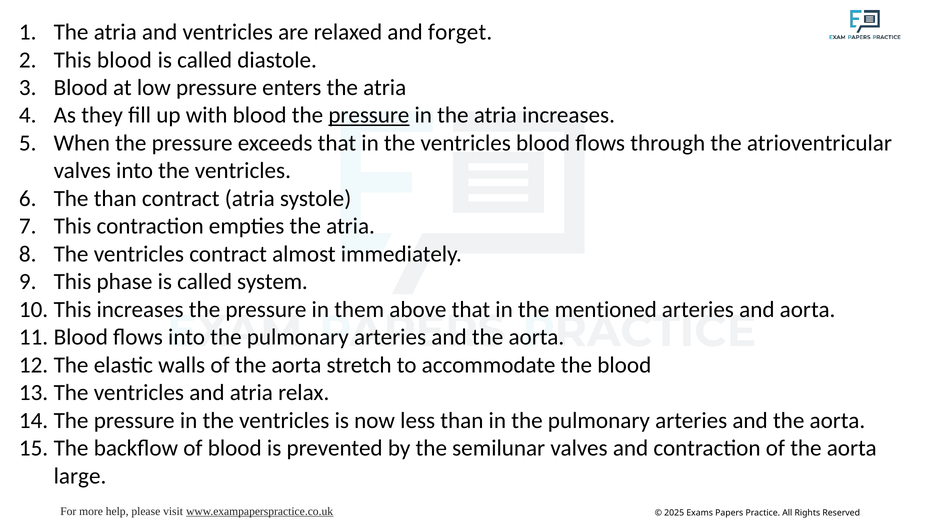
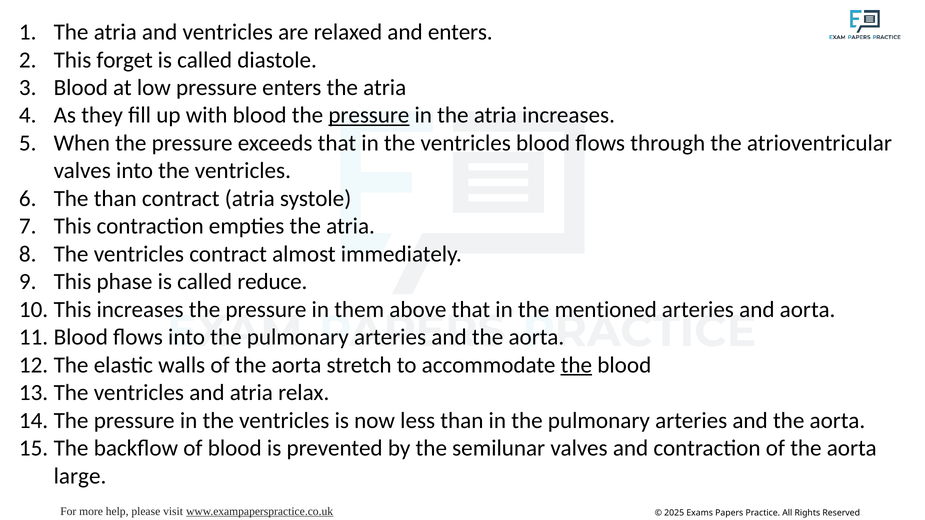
and forget: forget -> enters (460, 32)
This blood: blood -> forget (125, 60)
system: system -> reduce (272, 282)
the underline: none -> present (576, 365)
